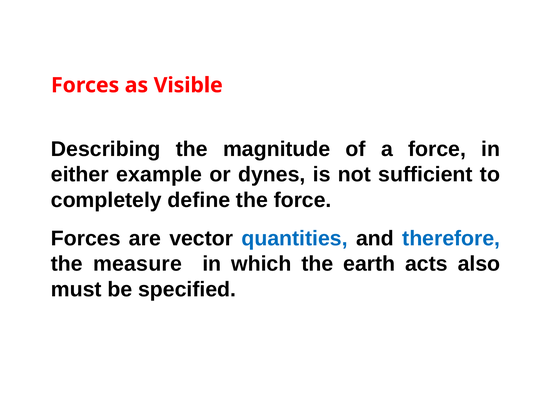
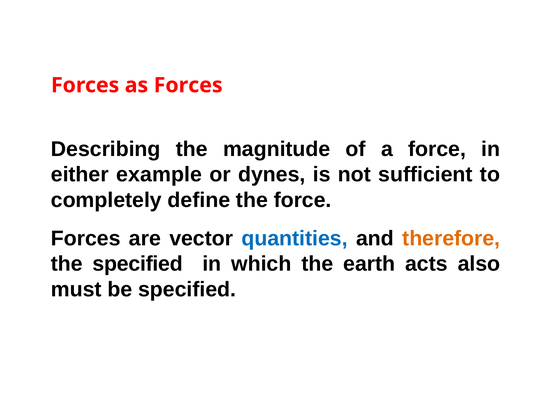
as Visible: Visible -> Forces (188, 85)
therefore colour: blue -> orange (451, 239)
the measure: measure -> specified (138, 264)
